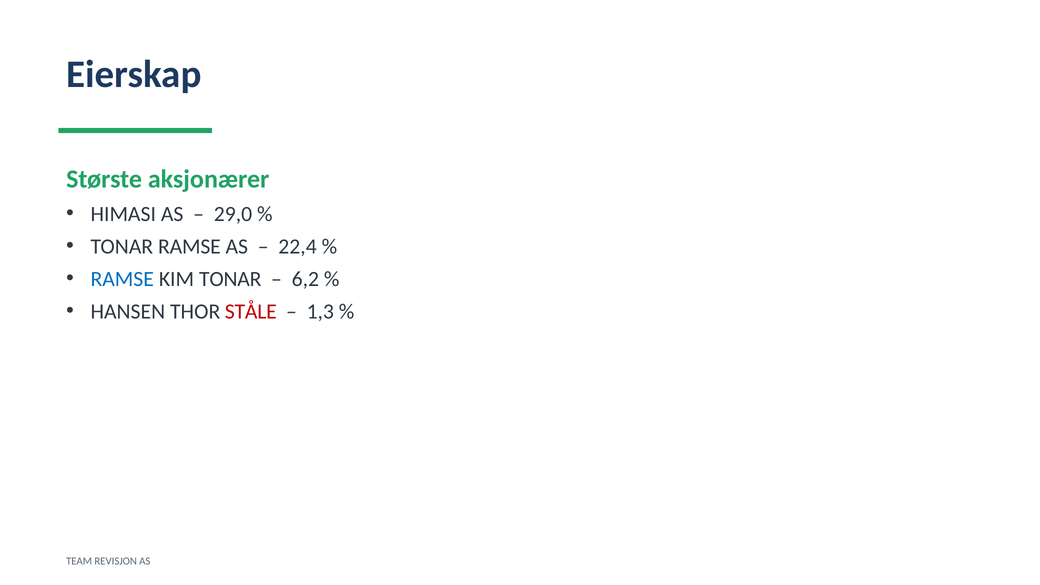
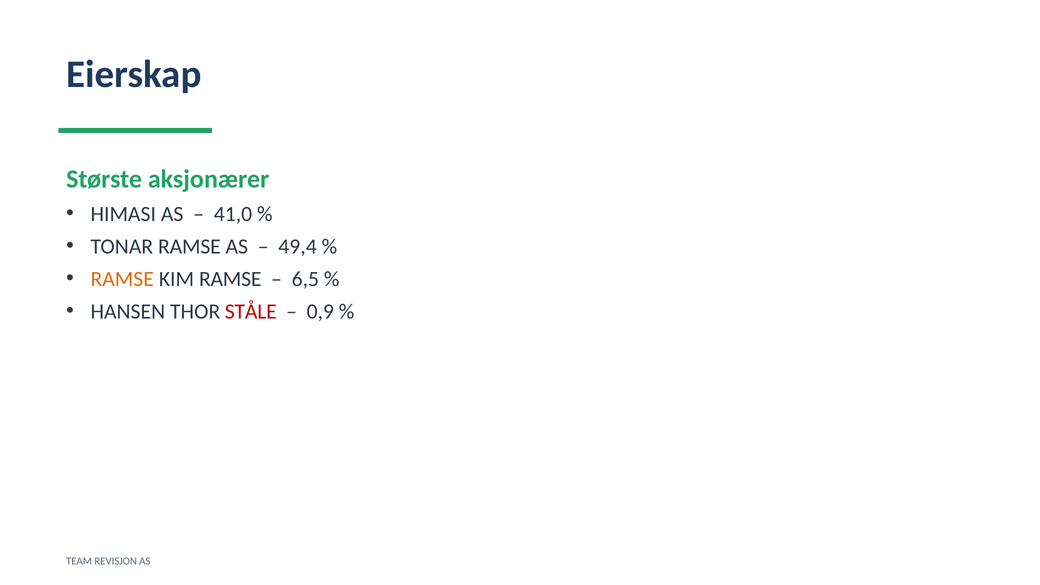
29,0: 29,0 -> 41,0 (233, 214)
22,4: 22,4 -> 49,4 (298, 246)
RAMSE colour: blue -> orange (122, 279)
KIM TONAR: TONAR -> RAMSE (230, 279)
6,2: 6,2 -> 6,5 (305, 279)
1,3: 1,3 -> 0,9 (320, 311)
